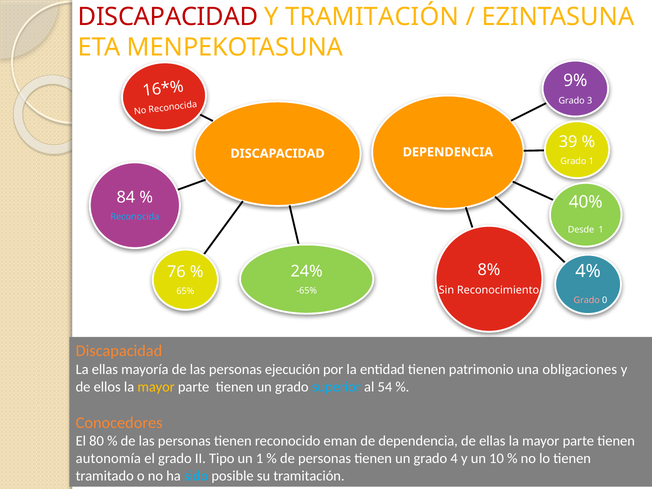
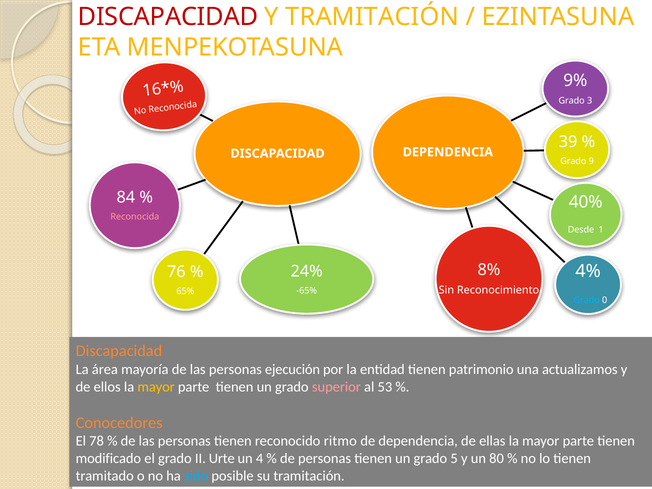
Grado 1: 1 -> 9 (591, 161)
Reconocida colour: light blue -> pink (135, 217)
Grado colour: pink -> light blue (587, 300)
La ellas: ellas -> área (105, 369)
obligaciones: obligaciones -> actualizamos (580, 369)
superior colour: light blue -> pink (336, 387)
54: 54 -> 53 (385, 387)
80: 80 -> 78 (97, 441)
eman: eman -> ritmo (340, 441)
autonomía: autonomía -> modificado (108, 458)
Tipo: Tipo -> Urte (222, 458)
un 1: 1 -> 4 (260, 458)
4: 4 -> 5 (454, 458)
10: 10 -> 80 (497, 458)
